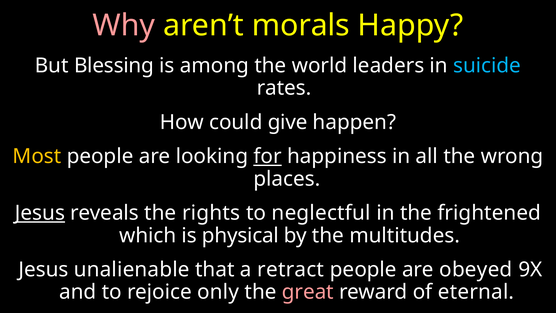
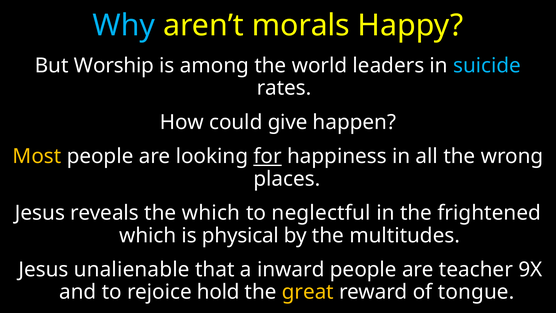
Why colour: pink -> light blue (124, 25)
Blessing: Blessing -> Worship (114, 66)
Jesus underline: present -> none (40, 213)
the rights: rights -> which (211, 213)
retract: retract -> inward (291, 269)
obeyed: obeyed -> teacher (476, 269)
only: only -> hold (218, 292)
great colour: pink -> yellow (308, 292)
eternal: eternal -> tongue (476, 292)
